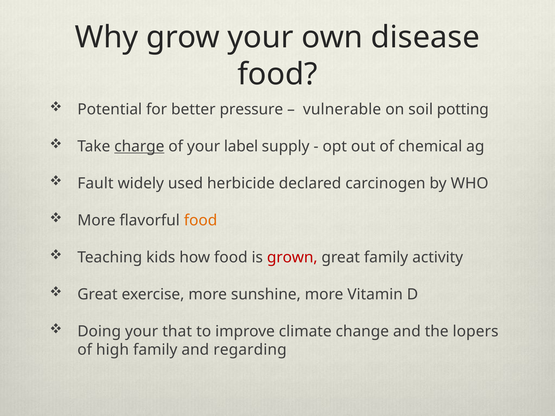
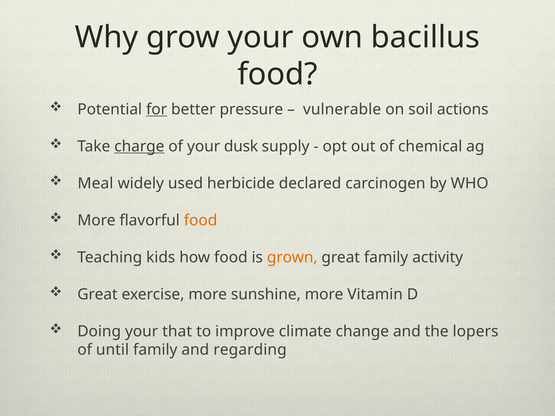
disease: disease -> bacillus (425, 37)
for underline: none -> present (157, 109)
potting: potting -> actions (463, 109)
label: label -> dusk (241, 146)
Fault: Fault -> Meal (95, 183)
grown colour: red -> orange (292, 257)
high: high -> until (113, 350)
